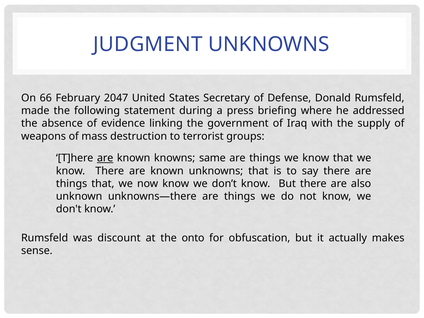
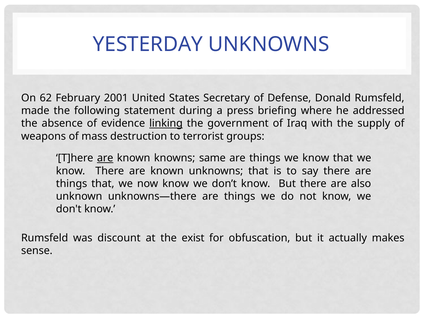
JUDGMENT: JUDGMENT -> YESTERDAY (148, 44)
66: 66 -> 62 (46, 98)
2047: 2047 -> 2001 (116, 98)
linking underline: none -> present (166, 124)
onto: onto -> exist (193, 238)
